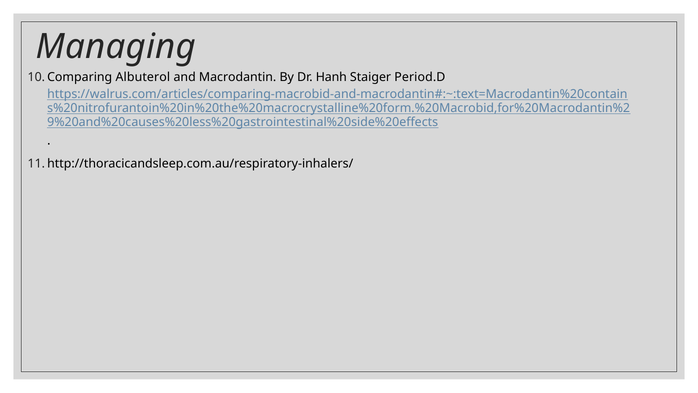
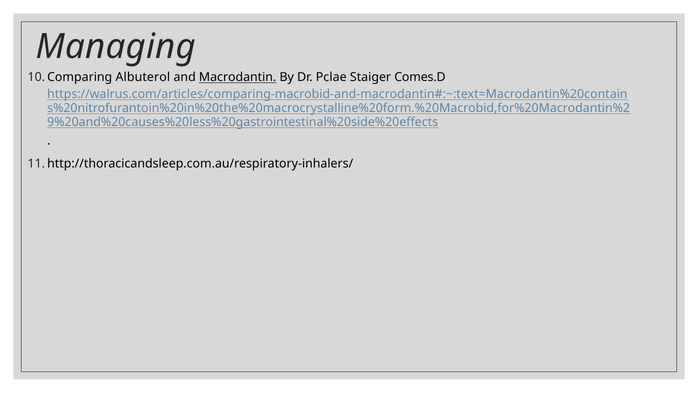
Macrodantin underline: none -> present (238, 77)
Hanh: Hanh -> Pclae (331, 77)
Period.D: Period.D -> Comes.D (420, 77)
